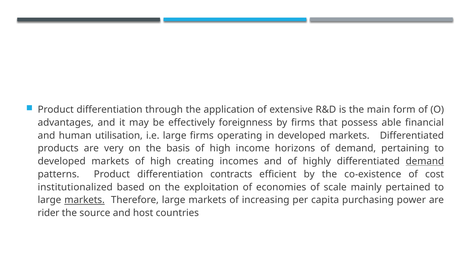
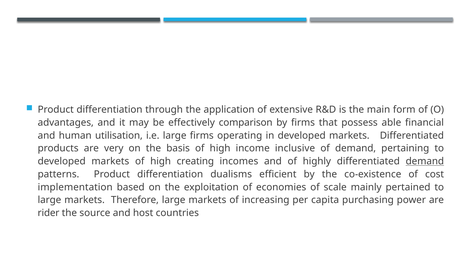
foreignness: foreignness -> comparison (246, 123)
horizons: horizons -> inclusive (295, 149)
contracts: contracts -> dualisms (231, 174)
institutionalized: institutionalized -> implementation (75, 187)
markets underline: present -> none (85, 200)
